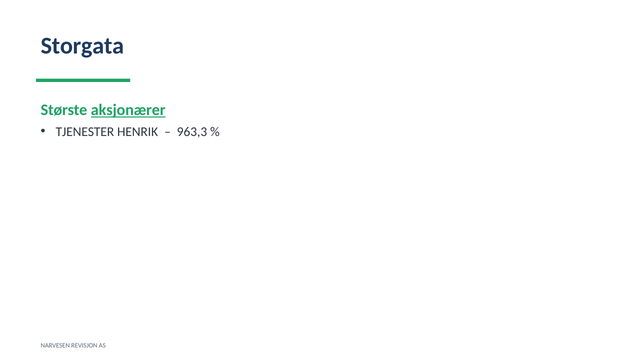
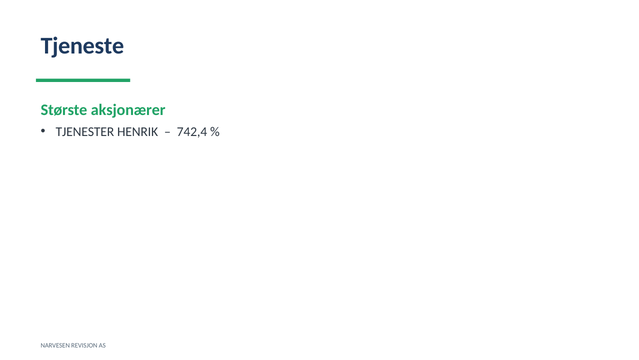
Storgata: Storgata -> Tjeneste (82, 46)
aksjonærer underline: present -> none (128, 110)
963,3: 963,3 -> 742,4 (192, 131)
